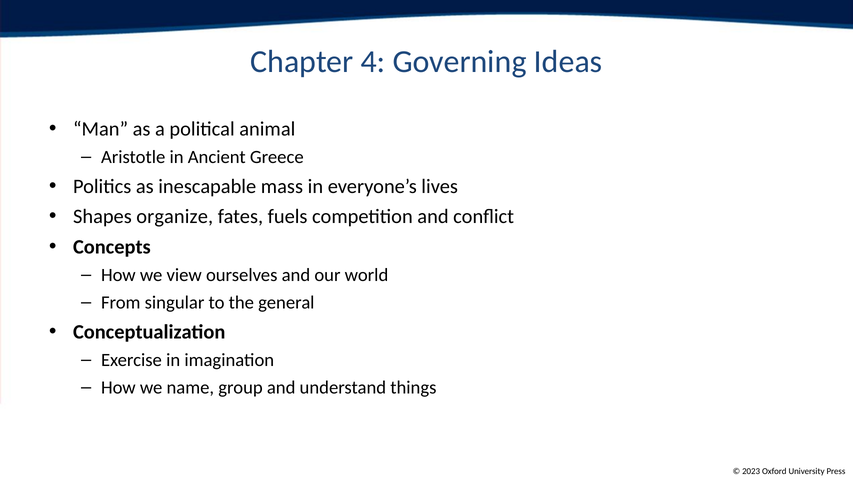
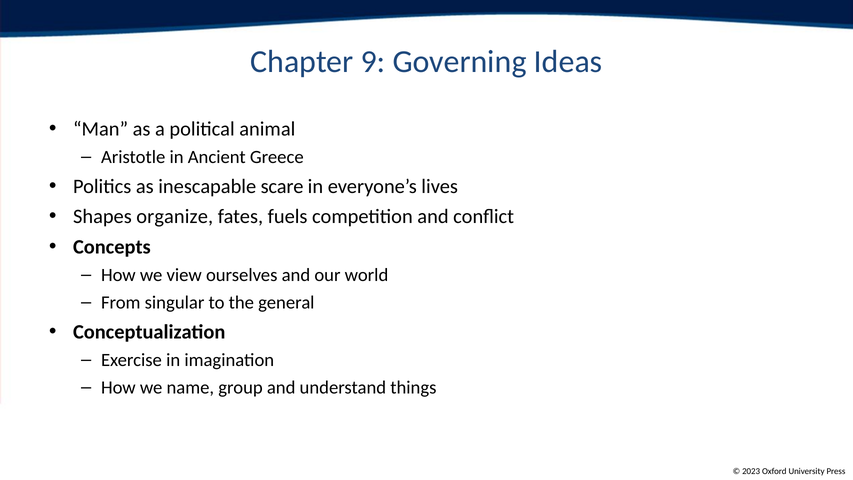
4: 4 -> 9 (373, 61)
mass: mass -> scare (282, 186)
